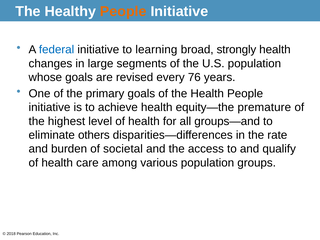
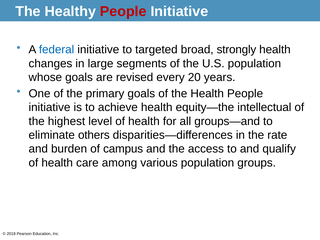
People colour: orange -> red (123, 11)
learning: learning -> targeted (156, 50)
76: 76 -> 20 (194, 77)
premature: premature -> intellectual (264, 107)
societal: societal -> campus (123, 149)
